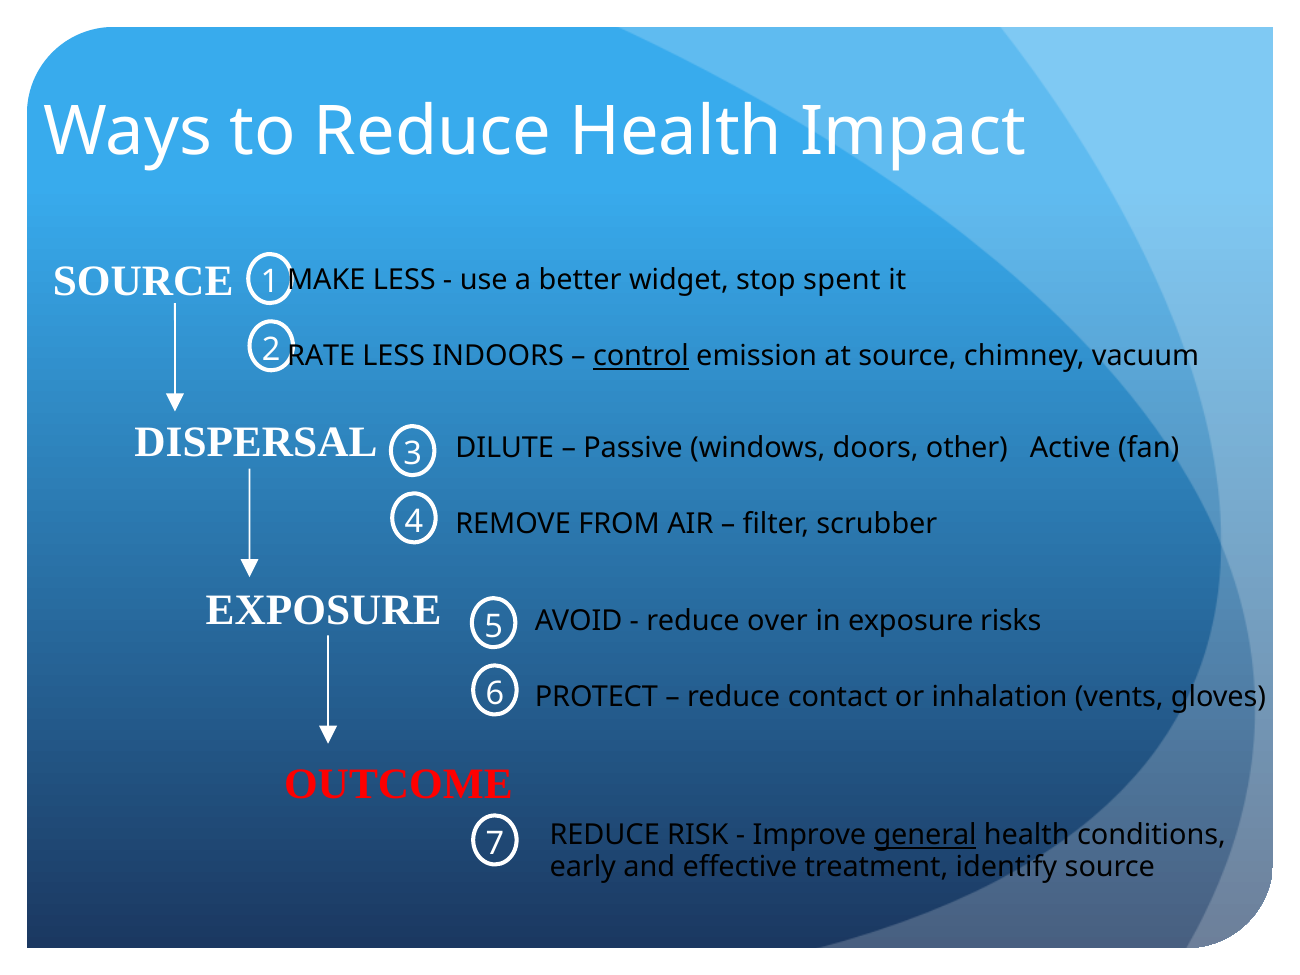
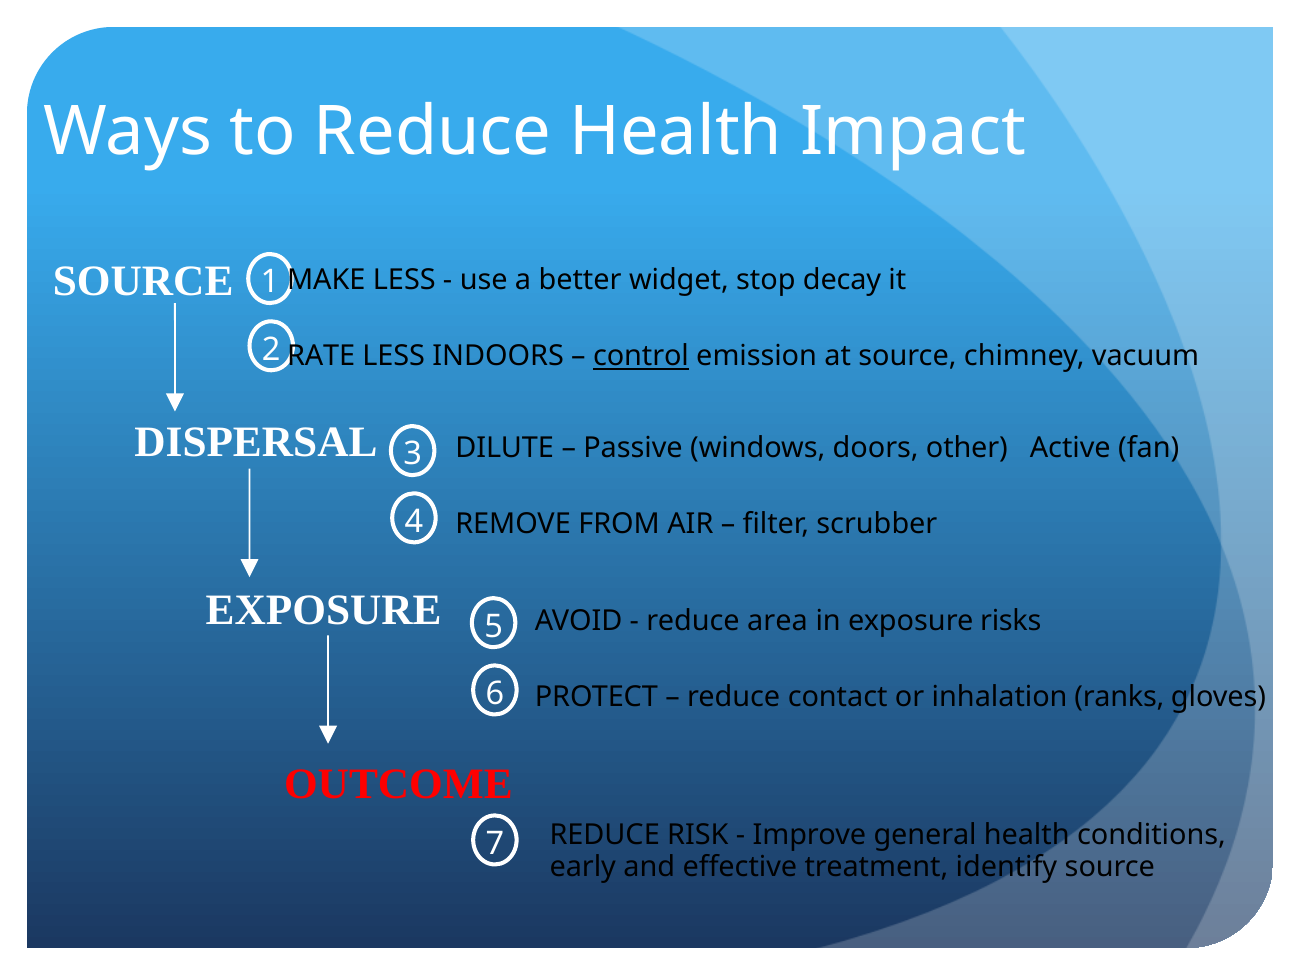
spent: spent -> decay (842, 280)
over: over -> area (777, 621)
vents: vents -> ranks (1119, 697)
general underline: present -> none (925, 835)
